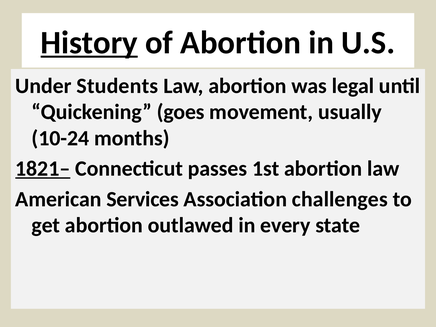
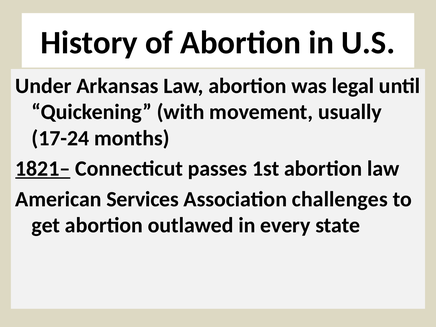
History underline: present -> none (89, 43)
Students: Students -> Arkansas (117, 86)
goes: goes -> with (181, 112)
10-24: 10-24 -> 17-24 (60, 138)
